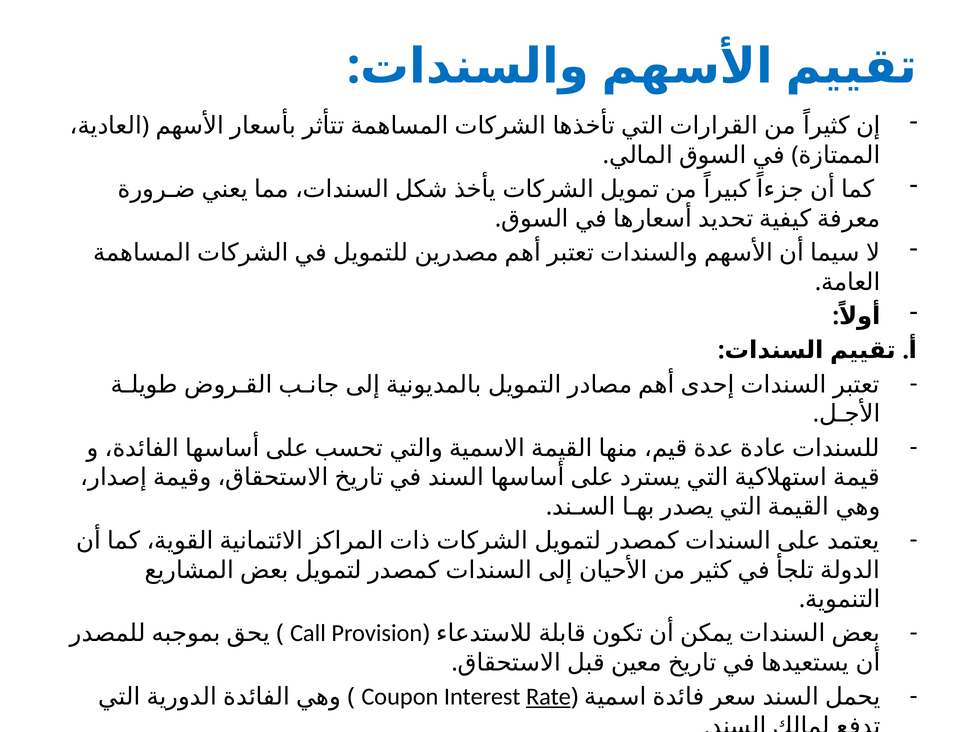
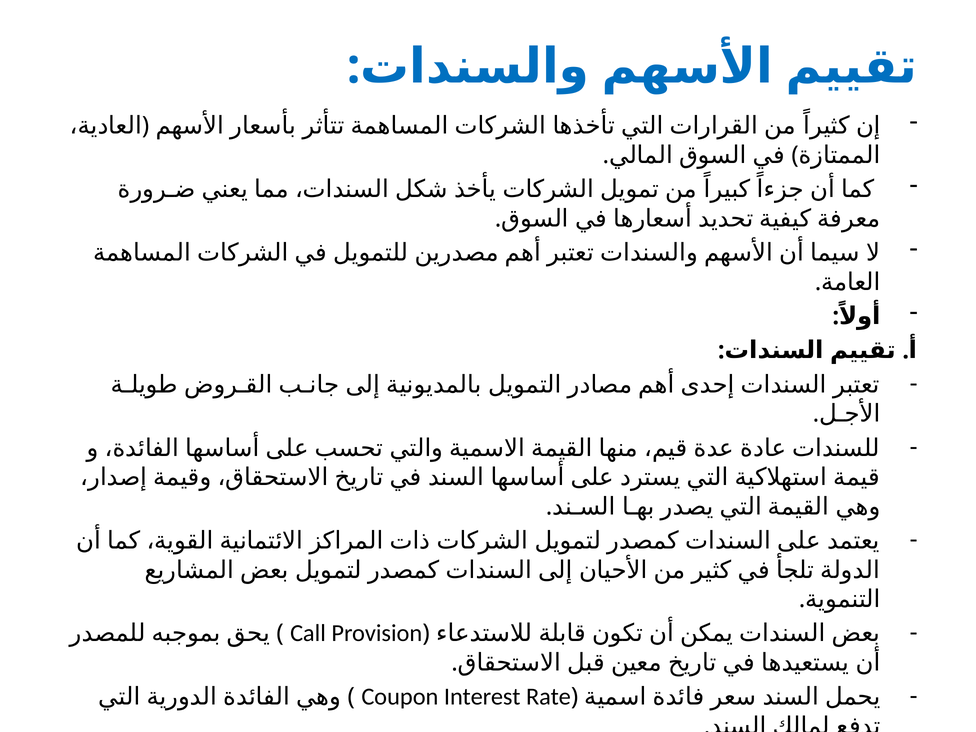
Rate underline: present -> none (548, 697)
